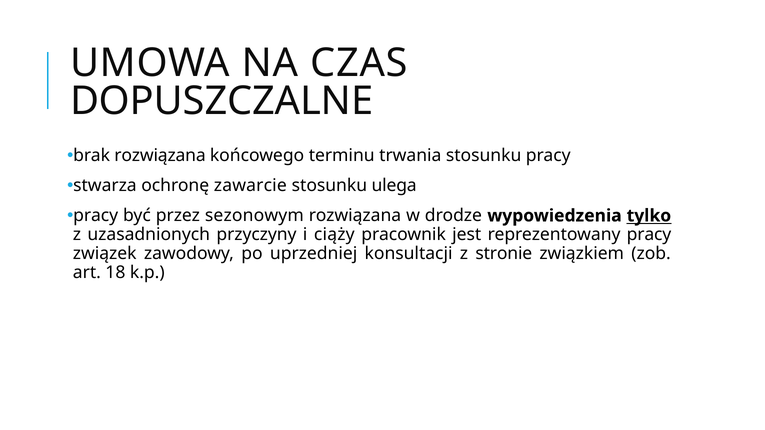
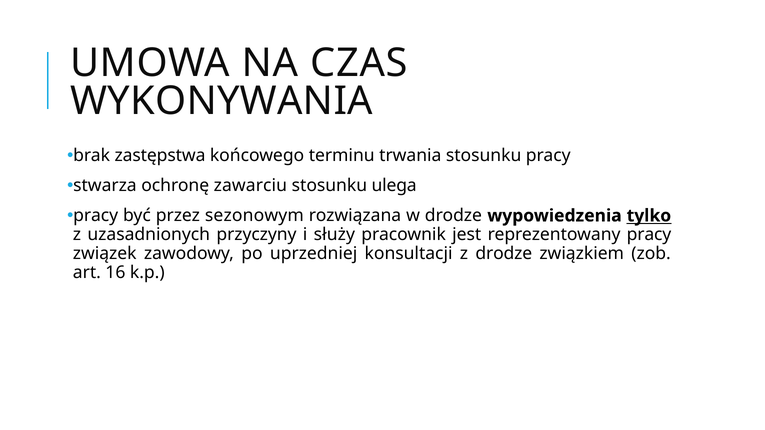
DOPUSZCZALNE: DOPUSZCZALNE -> WYKONYWANIA (221, 101)
brak rozwiązana: rozwiązana -> zastępstwa (160, 156)
zawarcie: zawarcie -> zawarciu (250, 186)
ciąży: ciąży -> służy (334, 235)
z stronie: stronie -> drodze (504, 254)
18: 18 -> 16 (115, 273)
